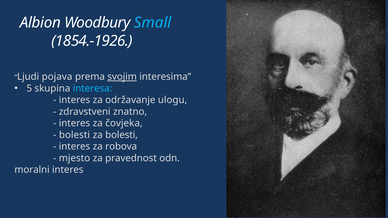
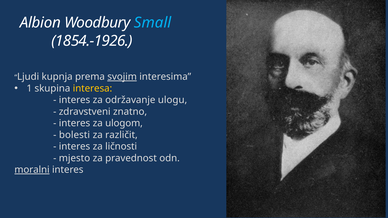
pojava: pojava -> kupnja (57, 77)
5: 5 -> 1 (29, 88)
interesa colour: light blue -> yellow (92, 88)
čovjeka: čovjeka -> ulogom (124, 123)
za bolesti: bolesti -> različit (121, 135)
robova: robova -> ličnosti (121, 147)
moralni underline: none -> present (32, 170)
